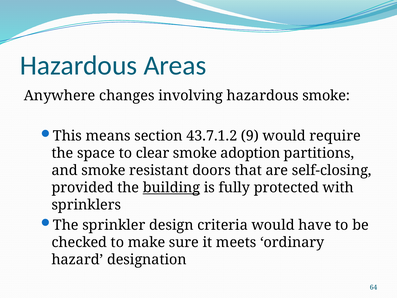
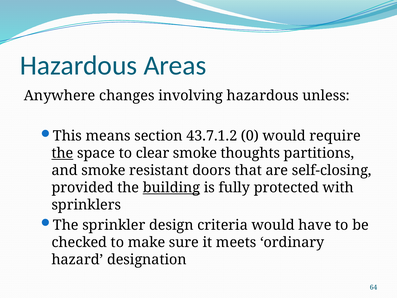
hazardous smoke: smoke -> unless (326, 96)
9: 9 -> 0 (250, 136)
the underline: none -> present (62, 153)
adoption: adoption -> thoughts (250, 153)
